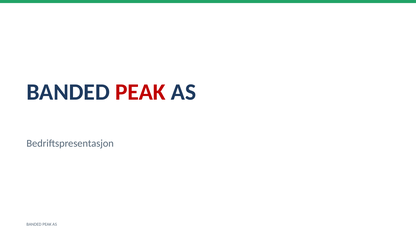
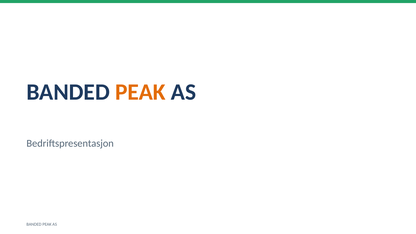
PEAK colour: red -> orange (140, 92)
